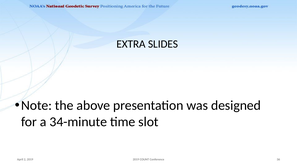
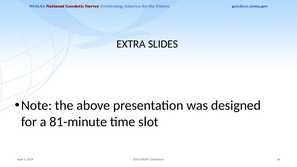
34-minute: 34-minute -> 81-minute (78, 122)
